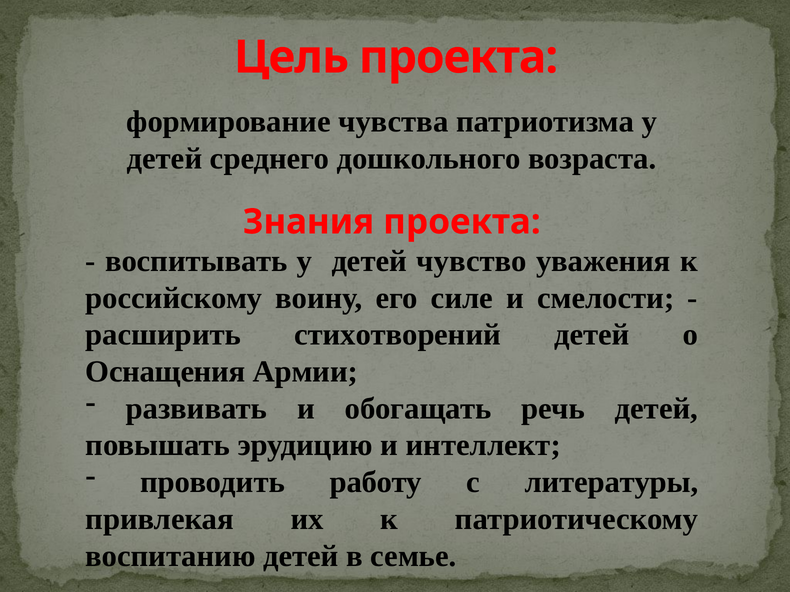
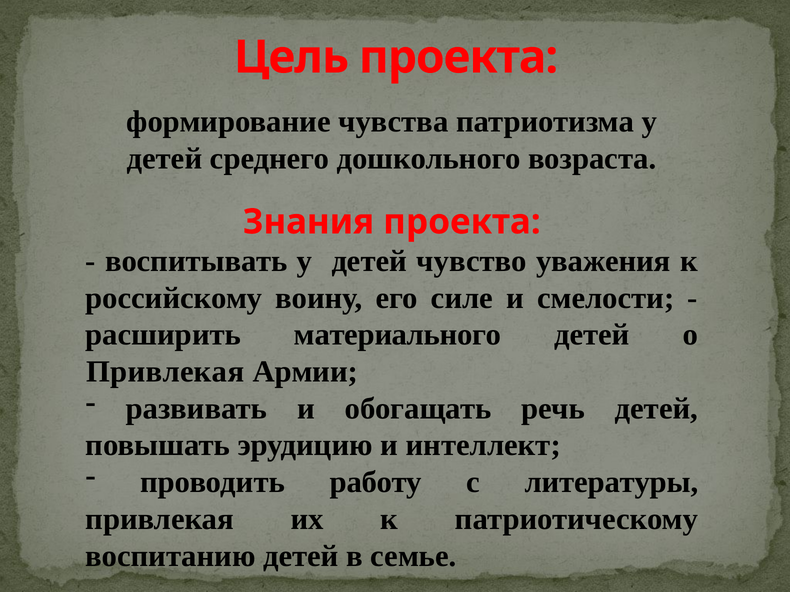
стихотворений: стихотворений -> материального (398, 335)
Оснащения: Оснащения -> Привлекая (165, 372)
